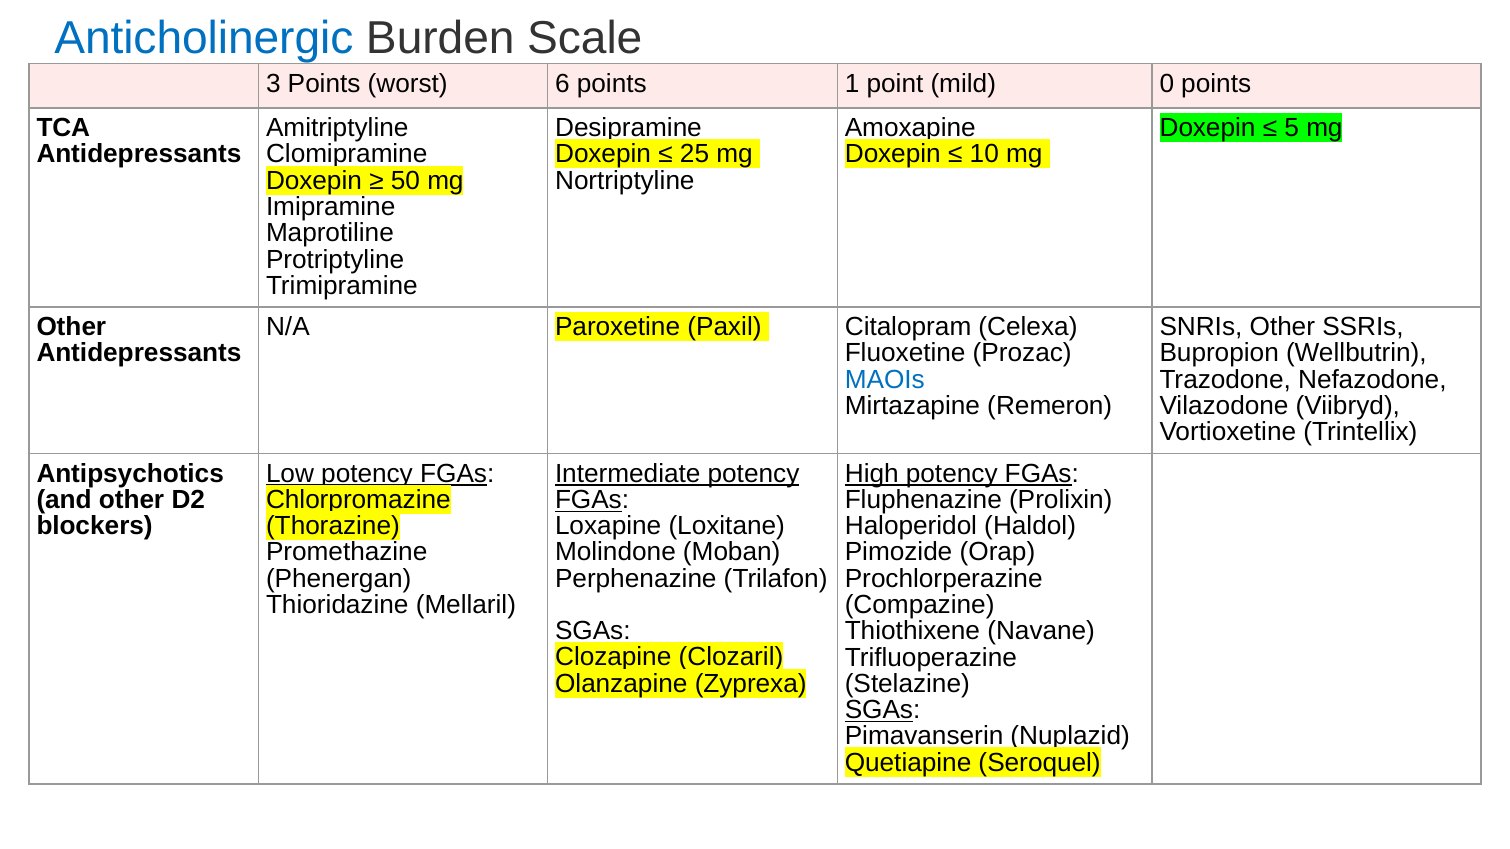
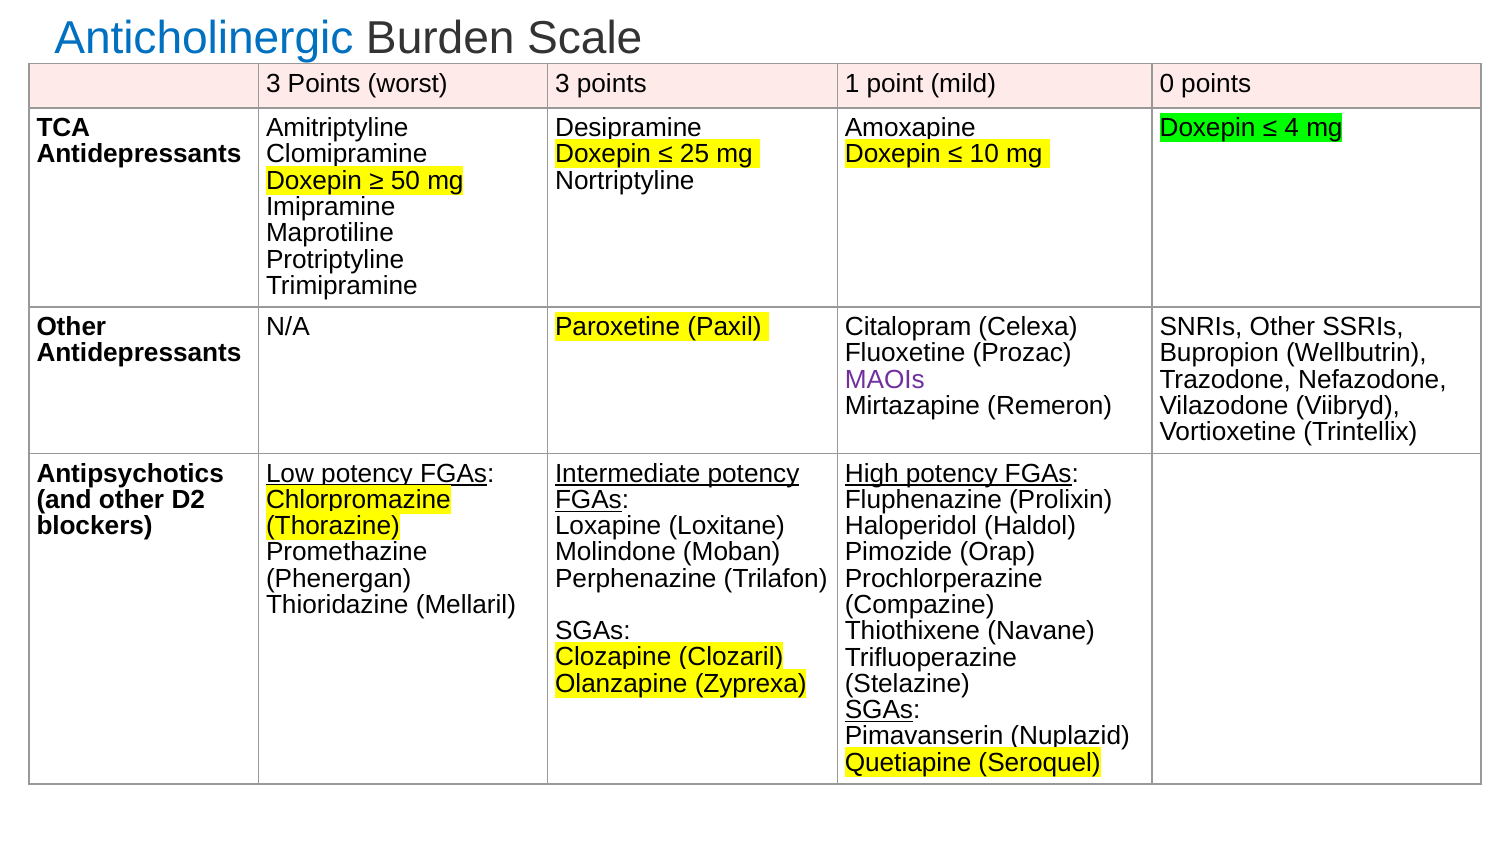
worst 6: 6 -> 3 (562, 84)
5: 5 -> 4 (1292, 128)
MAOIs colour: blue -> purple (885, 380)
